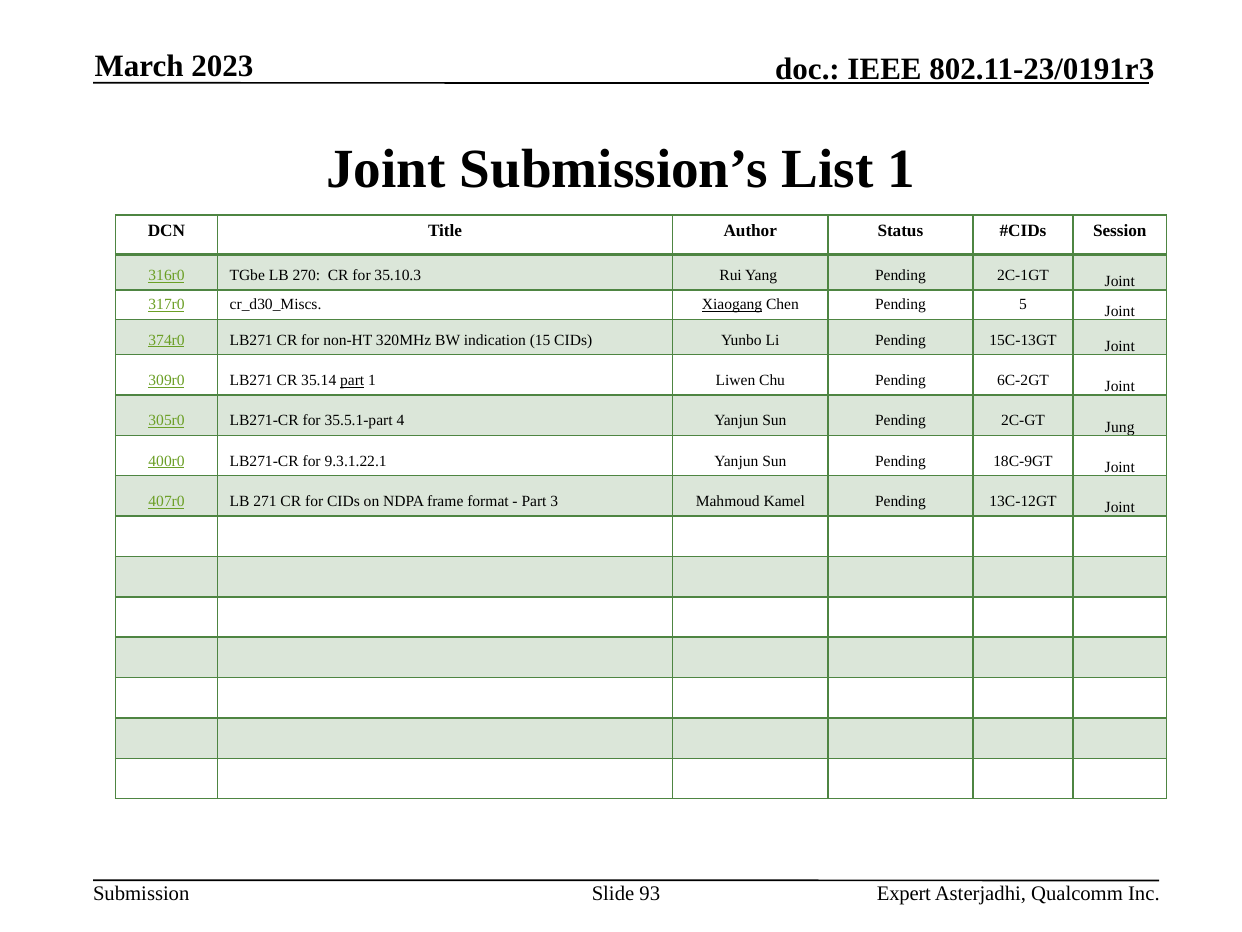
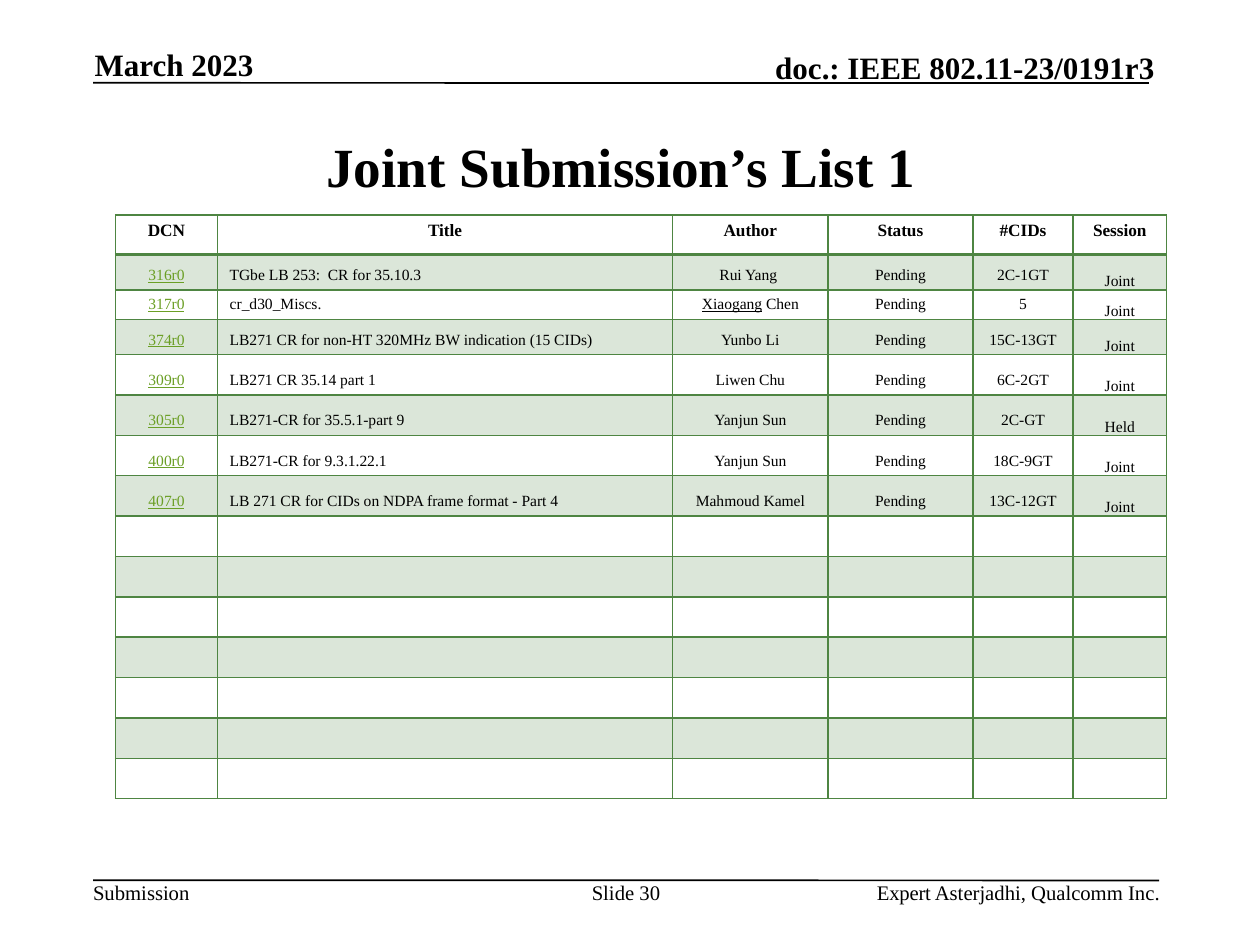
270: 270 -> 253 (306, 275)
part underline: present -> none (352, 380)
4: 4 -> 9 (400, 420)
Jung: Jung -> Held (1120, 427)
3: 3 -> 4 (554, 501)
93: 93 -> 30 (650, 893)
